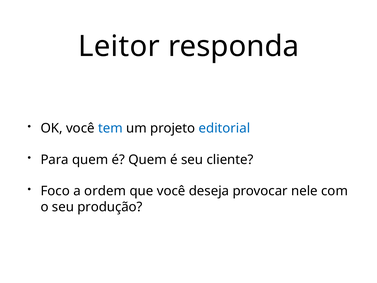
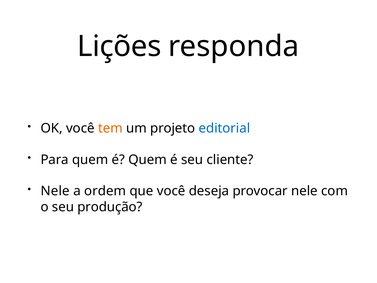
Leitor: Leitor -> Lições (119, 46)
tem colour: blue -> orange (110, 128)
Foco: Foco -> Nele (55, 191)
